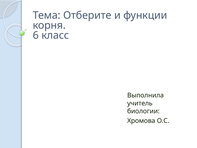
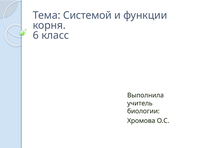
Отберите: Отберите -> Системой (87, 15)
